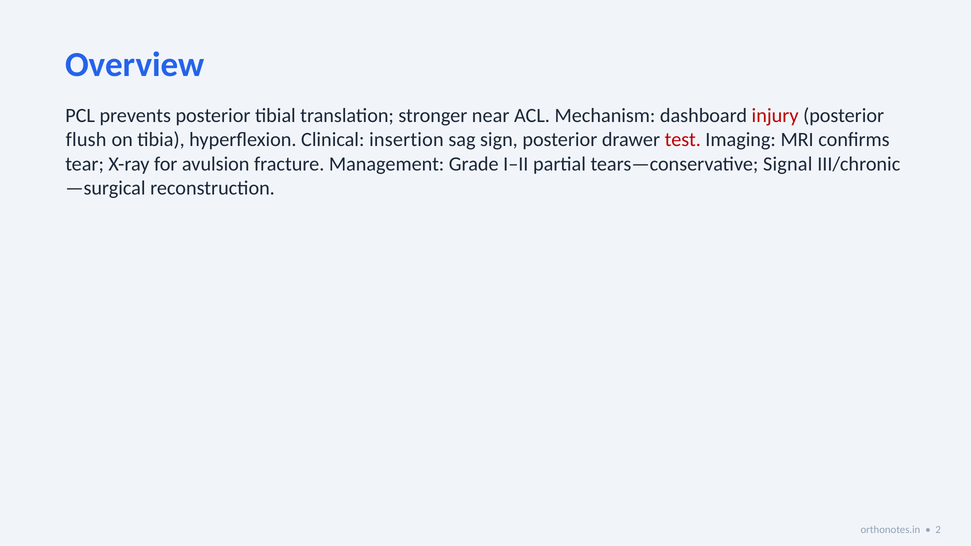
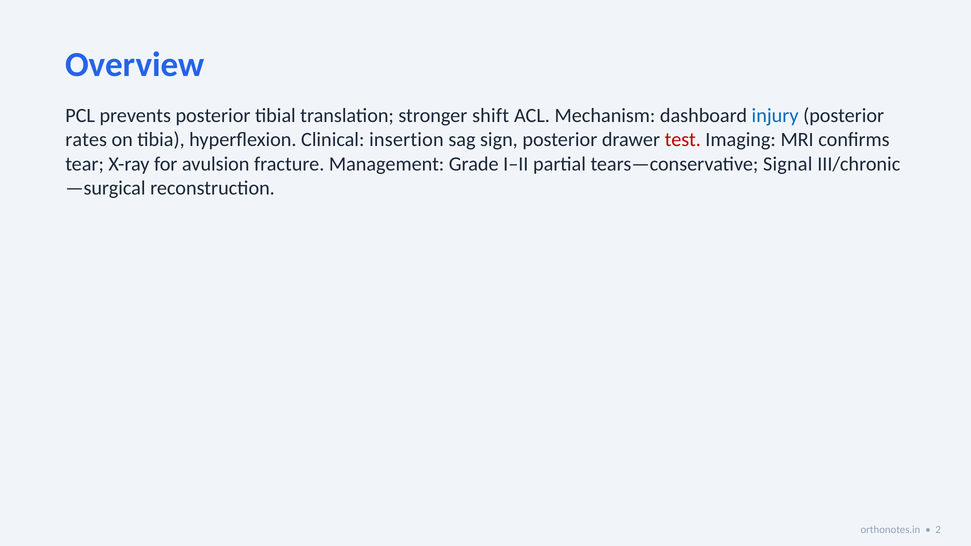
near: near -> shift (491, 115)
injury colour: red -> blue (775, 115)
flush: flush -> rates (86, 140)
